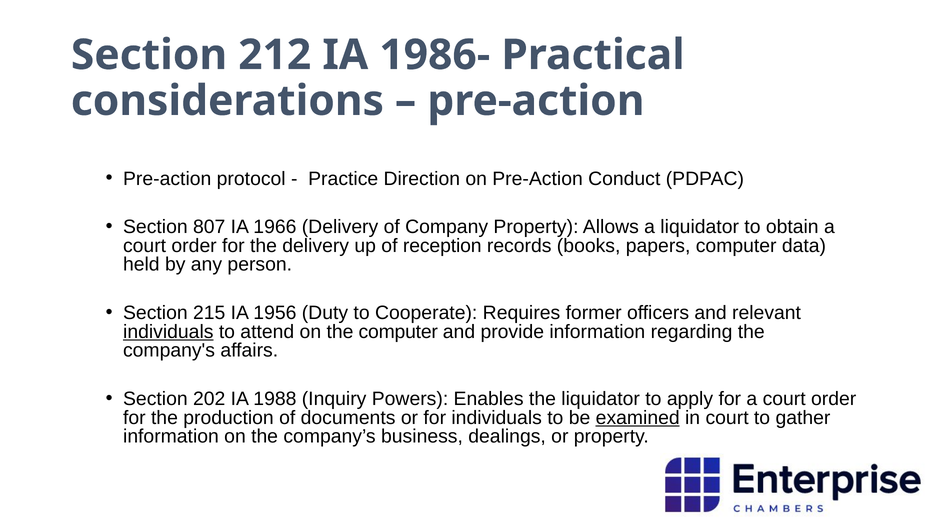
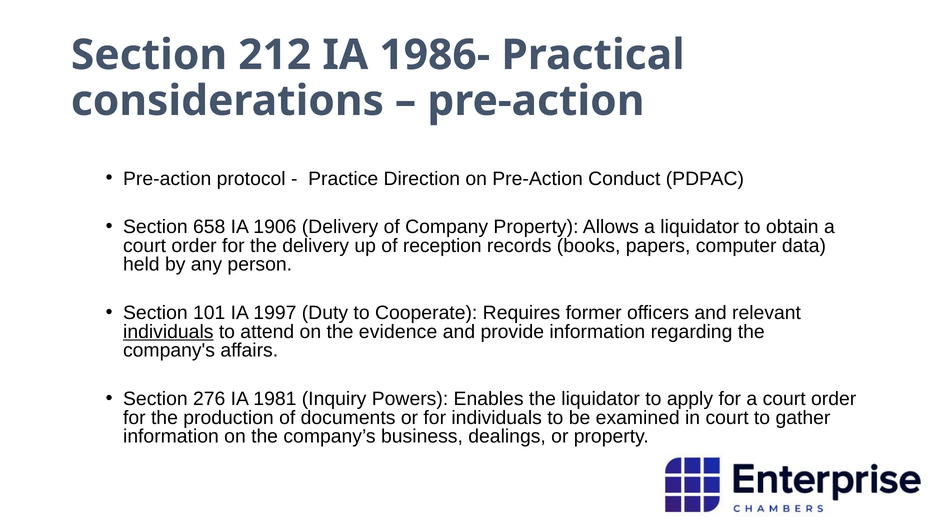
807: 807 -> 658 (209, 227)
1966: 1966 -> 1906 (275, 227)
215: 215 -> 101 (209, 313)
1956: 1956 -> 1997 (275, 313)
the computer: computer -> evidence (398, 332)
202: 202 -> 276 (209, 399)
1988: 1988 -> 1981 (275, 399)
examined underline: present -> none (638, 418)
